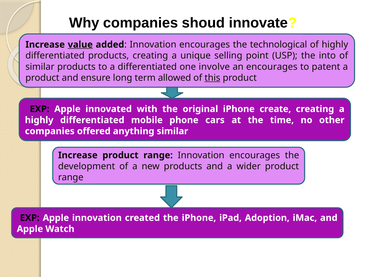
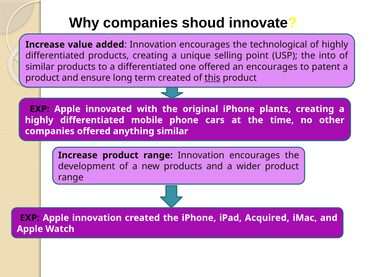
value underline: present -> none (80, 45)
one involve: involve -> offered (214, 67)
term allowed: allowed -> created (174, 78)
create: create -> plants (275, 109)
Adoption: Adoption -> Acquired (267, 218)
